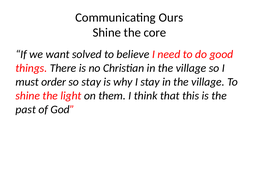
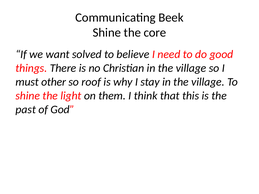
Ours: Ours -> Beek (171, 18)
order: order -> other (54, 82)
so stay: stay -> roof (91, 82)
